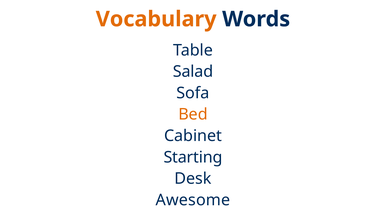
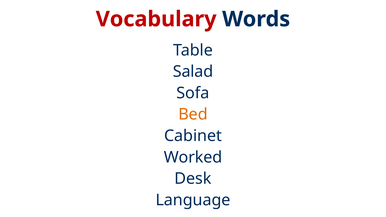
Vocabulary colour: orange -> red (156, 19)
Starting: Starting -> Worked (193, 157)
Awesome: Awesome -> Language (193, 200)
